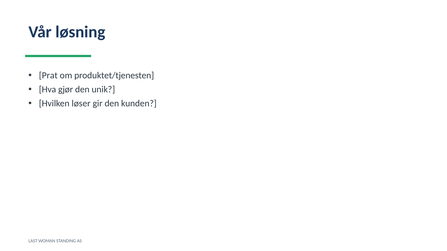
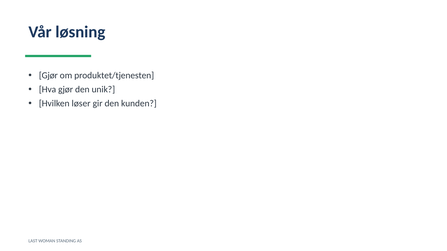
Prat: Prat -> Gjør (48, 76)
